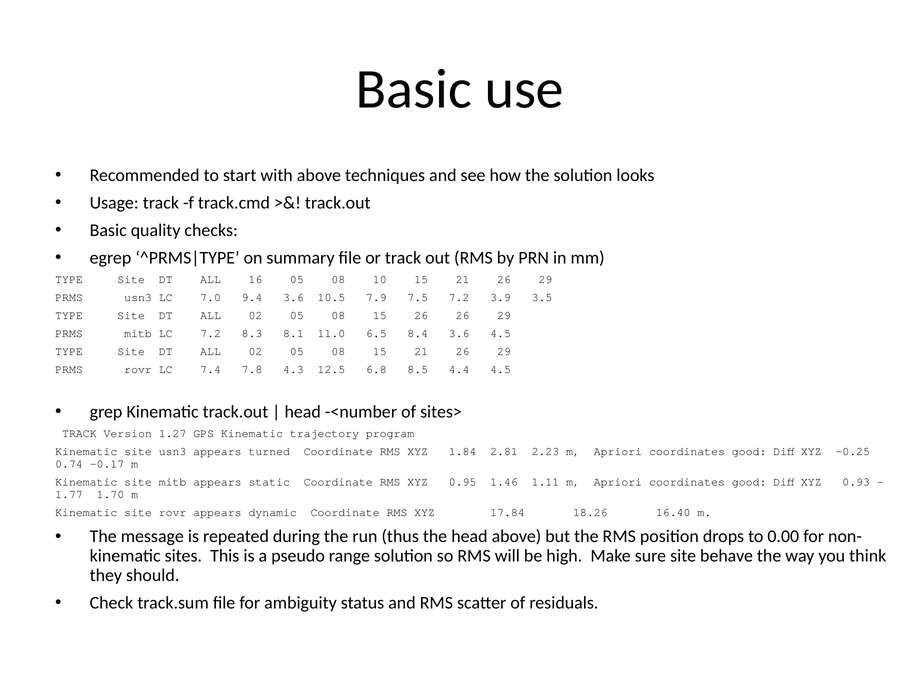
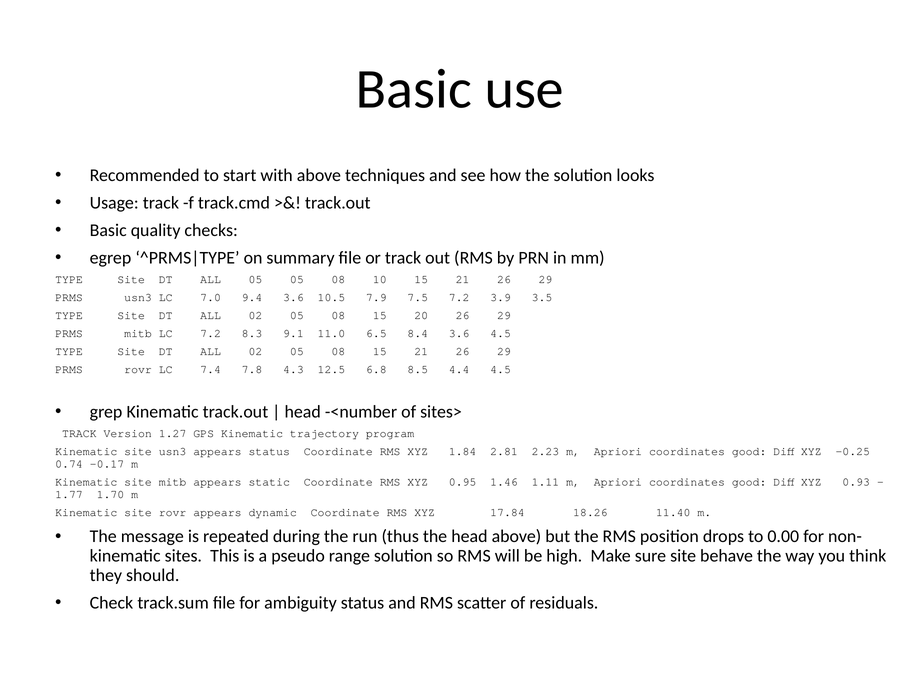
ALL 16: 16 -> 05 (255, 279)
15 26: 26 -> 20 (421, 315)
8.1: 8.1 -> 9.1 (293, 334)
appears turned: turned -> status (269, 451)
16.40: 16.40 -> 11.40 (673, 512)
